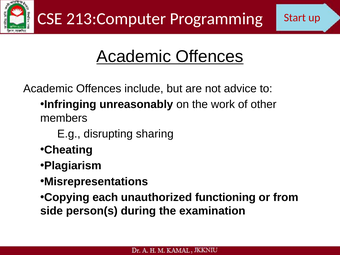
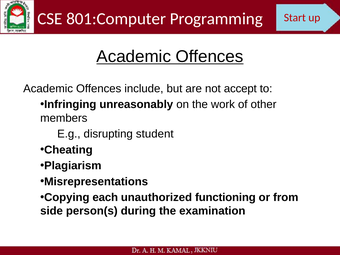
213:Computer: 213:Computer -> 801:Computer (116, 19)
advice: advice -> accept (240, 89)
sharing: sharing -> student (155, 134)
